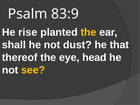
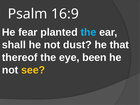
83:9: 83:9 -> 16:9 (65, 14)
rise: rise -> fear (28, 32)
the colour: yellow -> light blue (88, 32)
head: head -> been (94, 57)
